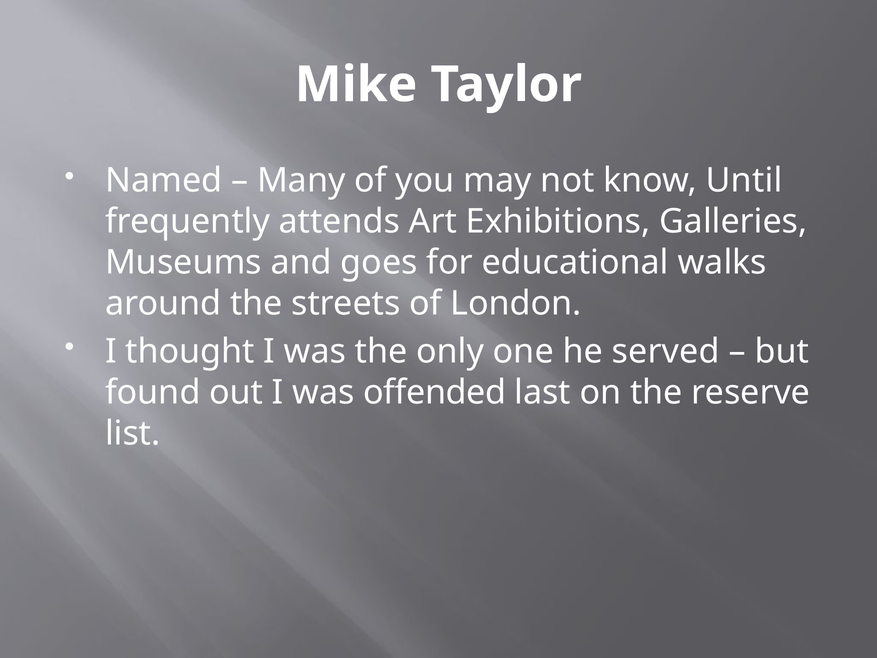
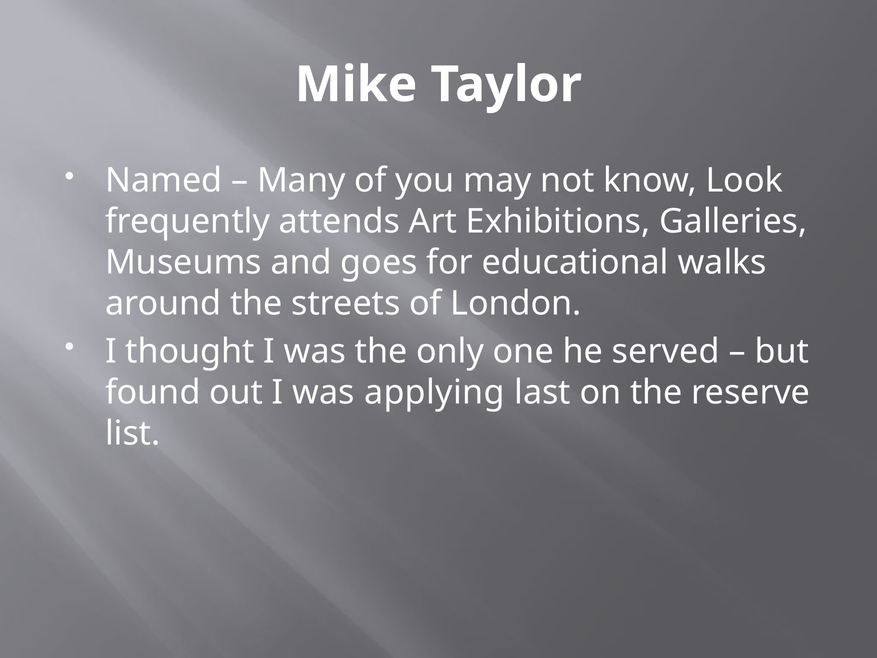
Until: Until -> Look (744, 181)
offended: offended -> applying (434, 392)
